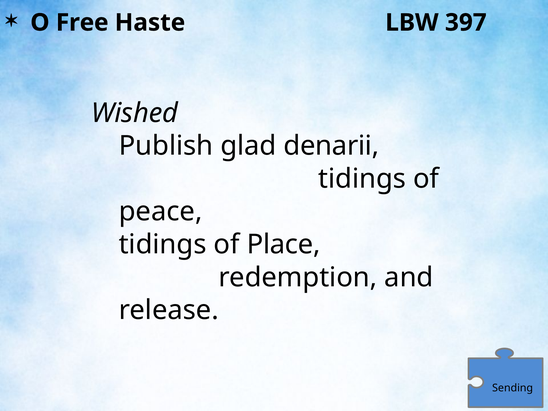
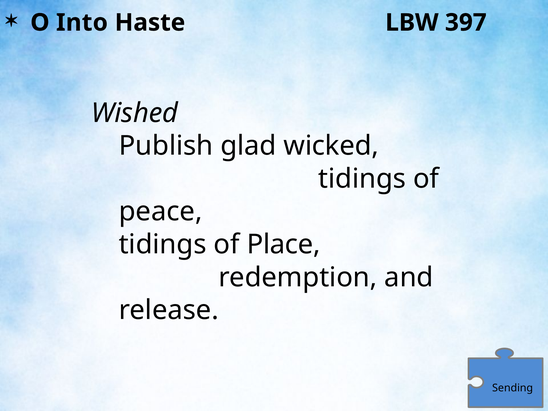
Free: Free -> Into (82, 23)
denarii: denarii -> wicked (331, 146)
